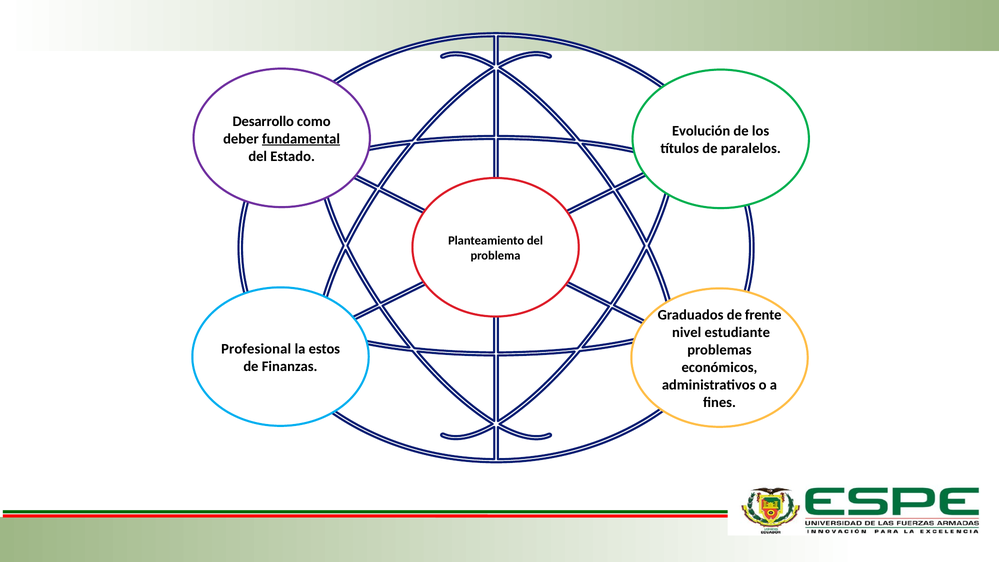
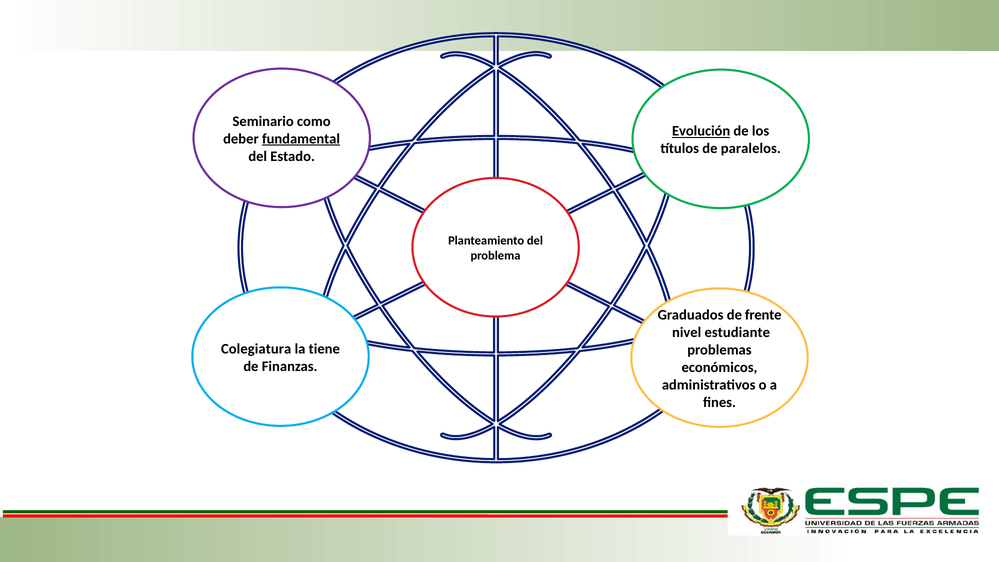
Desarrollo: Desarrollo -> Seminario (263, 121)
Evolución underline: none -> present (701, 131)
Profesional: Profesional -> Colegiatura (256, 349)
estos: estos -> tiene (324, 349)
